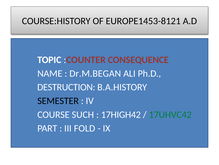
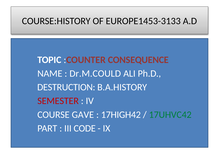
EUROPE1453-8121: EUROPE1453-8121 -> EUROPE1453-3133 (143, 21)
Dr.M.BEGAN: Dr.M.BEGAN -> Dr.M.COULD (95, 73)
SEMESTER colour: black -> red (58, 100)
SUCH: SUCH -> GAVE (83, 114)
FOLD: FOLD -> CODE (85, 128)
